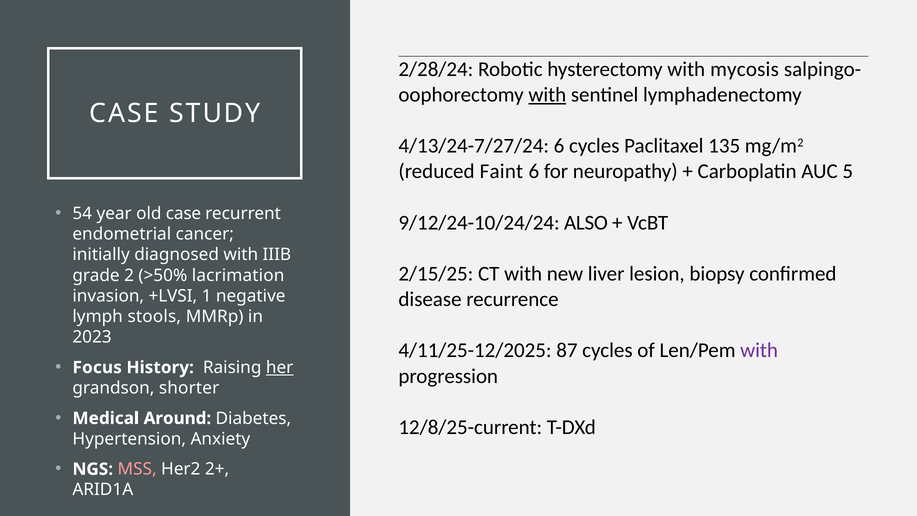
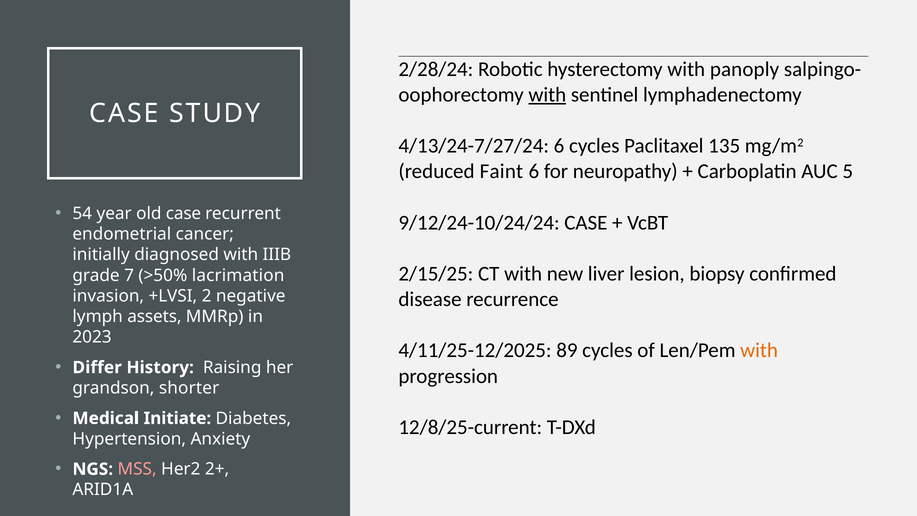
mycosis: mycosis -> panoply (745, 69)
9/12/24-10/24/24 ALSO: ALSO -> CASE (586, 223)
2: 2 -> 7 (129, 275)
1: 1 -> 2 (207, 296)
stools: stools -> assets (154, 317)
87: 87 -> 89 (567, 350)
with colour: purple -> orange (759, 350)
Focus: Focus -> Differ (97, 367)
her underline: present -> none (280, 367)
Around: Around -> Initiate (177, 418)
